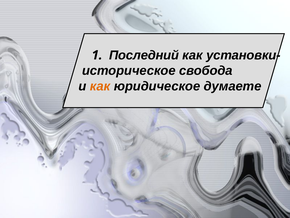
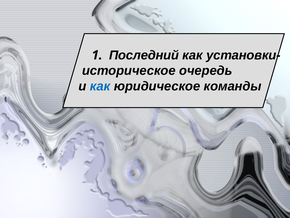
свобода: свобода -> очередь (206, 70)
как colour: orange -> blue (100, 86)
думаете: думаете -> команды (233, 86)
